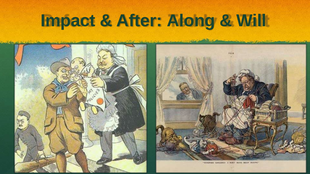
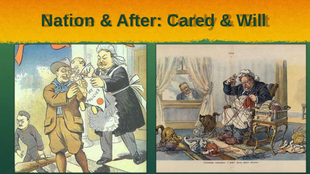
Impact: Impact -> Nation (68, 21)
Along: Along -> Cared (191, 21)
